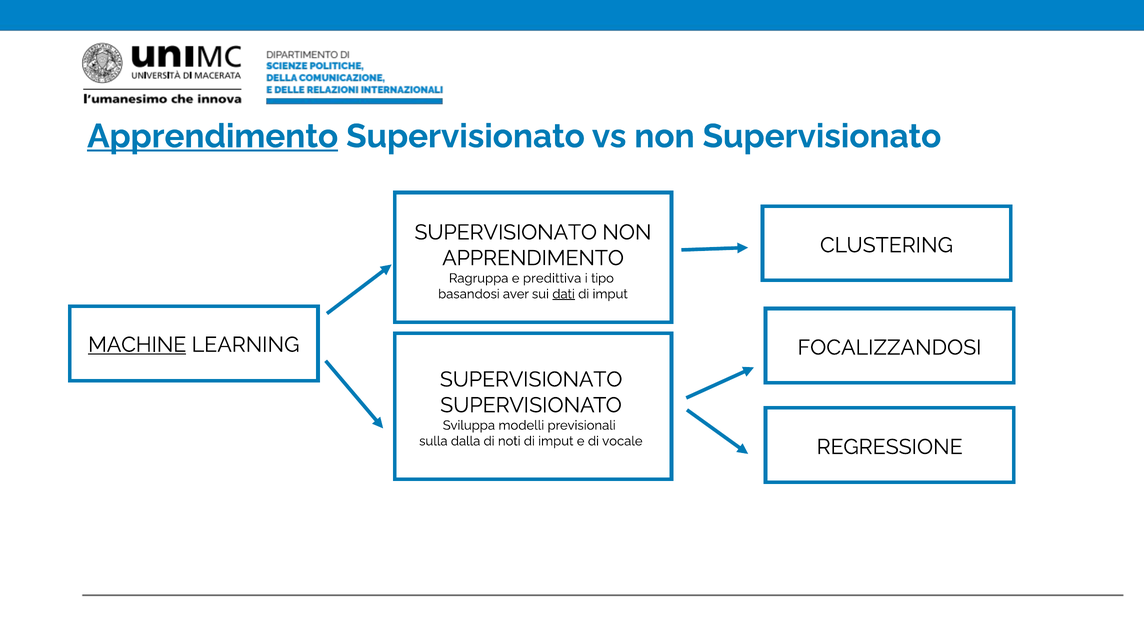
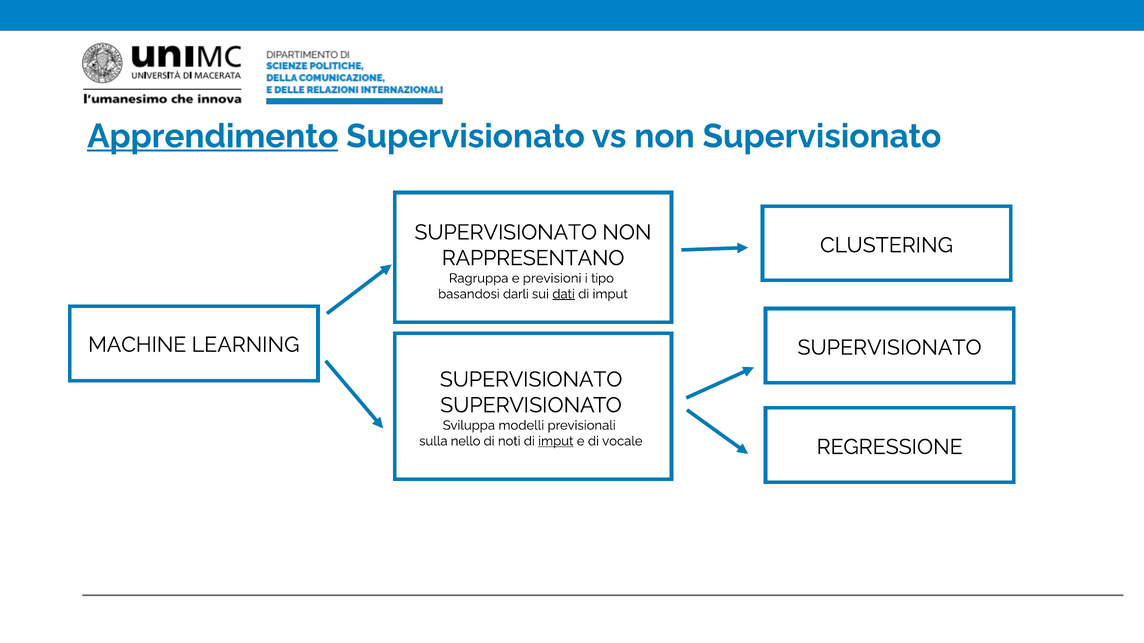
APPRENDIMENTO: APPRENDIMENTO -> RAPPRESENTANO (533, 258)
predittiva: predittiva -> previsioni (552, 278)
aver: aver -> darli (516, 294)
MACHINE underline: present -> none (137, 345)
FOCALIZZANDOSI: FOCALIZZANDOSI -> SUPERVISIONATO (890, 348)
dalla: dalla -> nello (466, 441)
imput underline: none -> present (556, 441)
